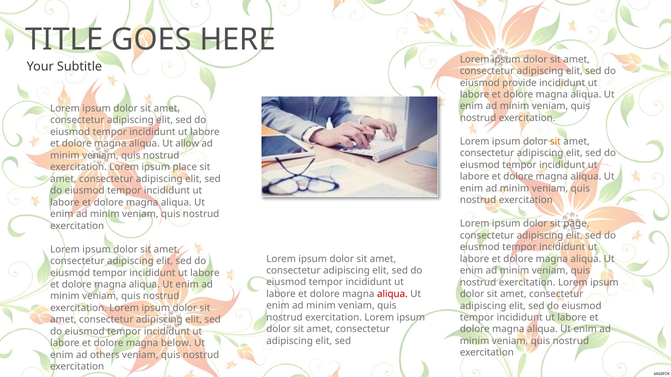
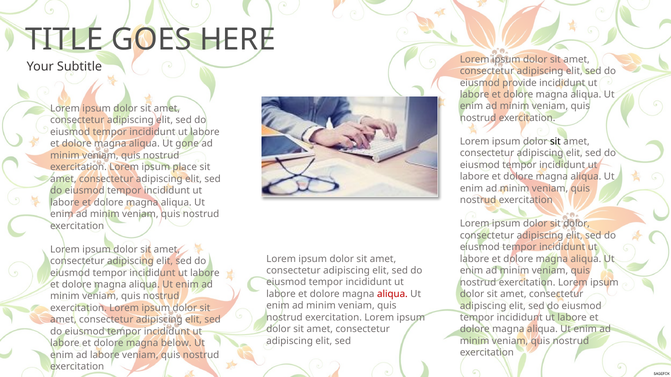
sit colour: orange -> black (555, 142)
allow: allow -> gone (187, 144)
sit page: page -> dolor (577, 224)
ad others: others -> labore (105, 355)
